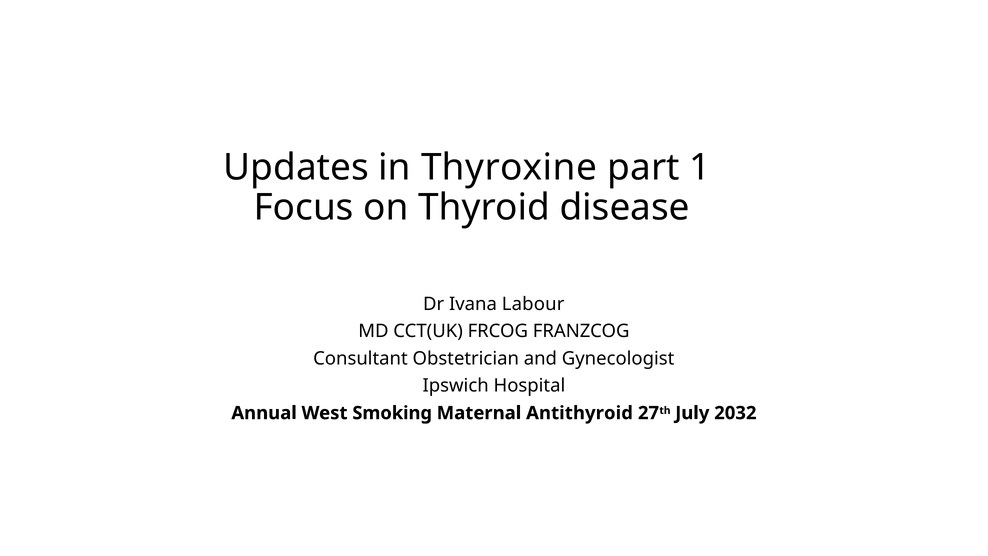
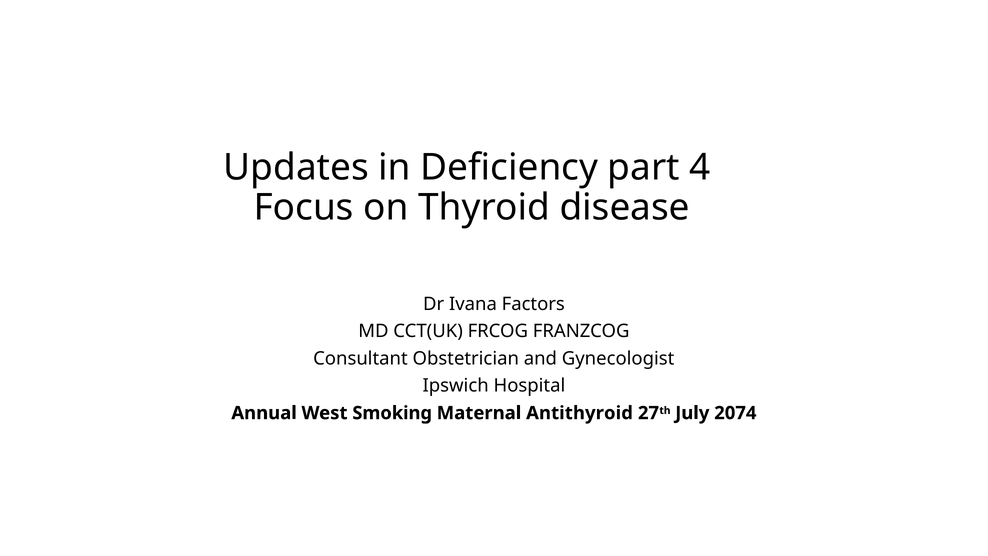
Thyroxine: Thyroxine -> Deficiency (509, 167)
1: 1 -> 4 (700, 167)
Labour: Labour -> Factors (533, 304)
2032: 2032 -> 2074 (735, 413)
